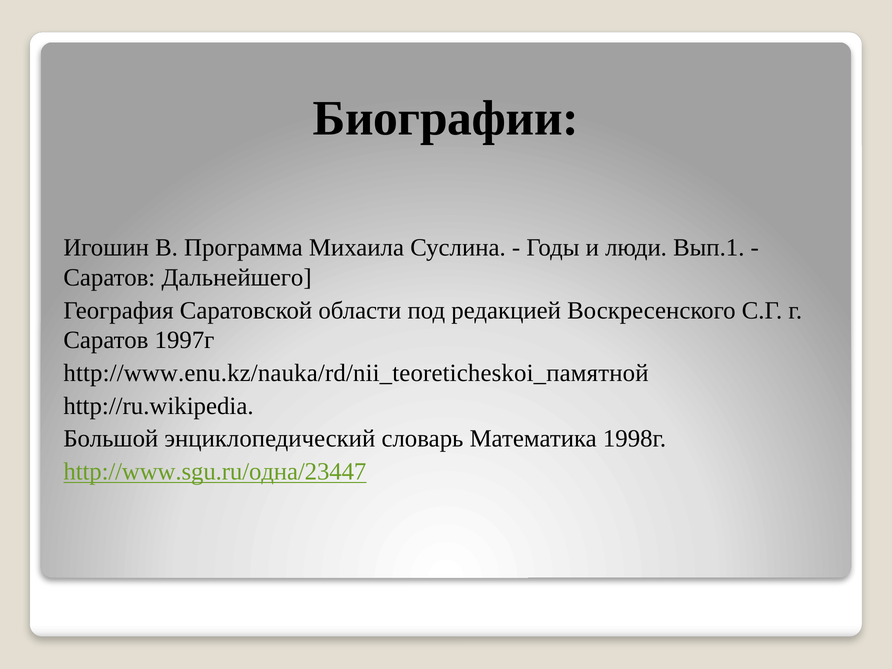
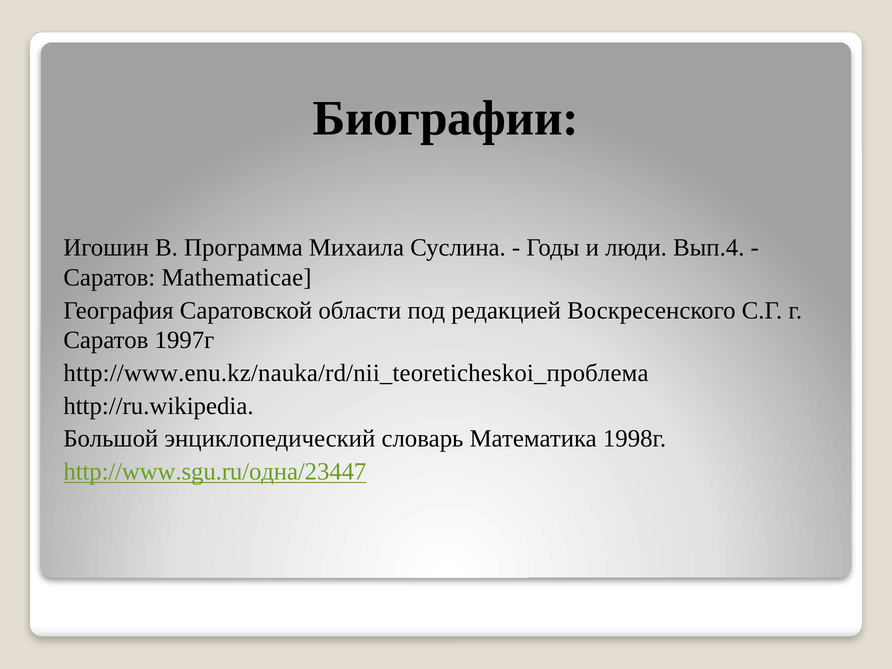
Вып.1: Вып.1 -> Вып.4 (709, 248)
Дальнейшего: Дальнейшего -> Mathematicae (237, 277)
http://www.enu.kz/nauka/rd/nii_teoreticheskoi_памятной: http://www.enu.kz/nauka/rd/nii_teoreticheskoi_памятной -> http://www.enu.kz/nauka/rd/nii_teoreticheskoi_проблема (356, 373)
